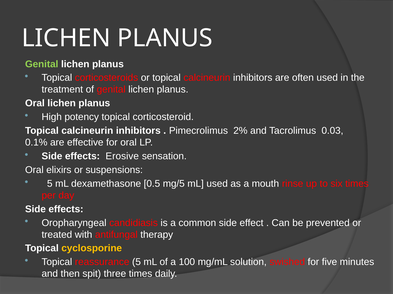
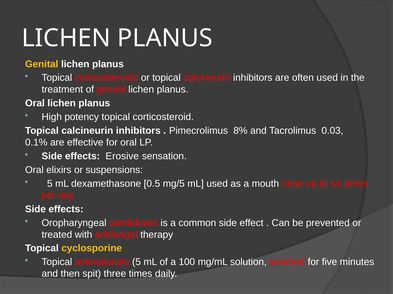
Genital colour: light green -> yellow (42, 64)
2%: 2% -> 8% (240, 131)
reassurance: reassurance -> antimalarials (102, 263)
